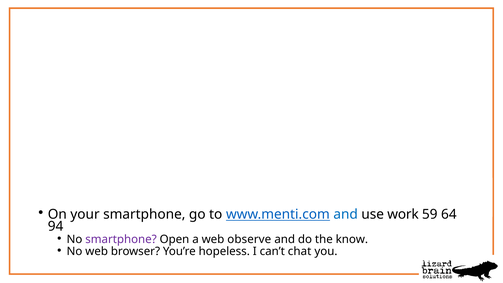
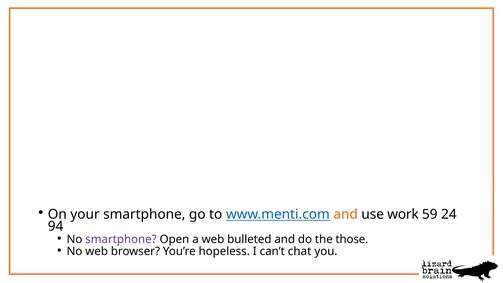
and colour: blue -> orange (346, 214)
64: 64 -> 24 (449, 214)
observe: observe -> bulleted (249, 239)
know: know -> those (352, 239)
